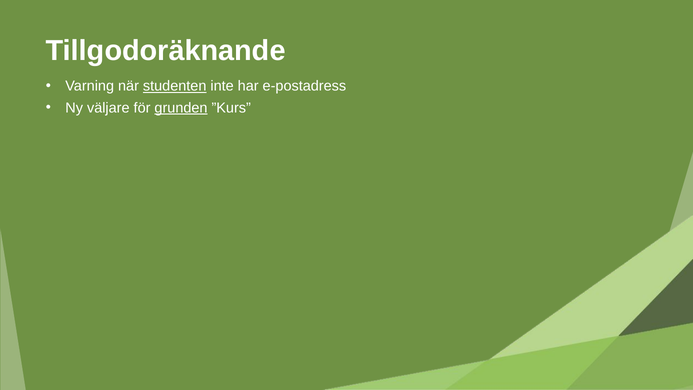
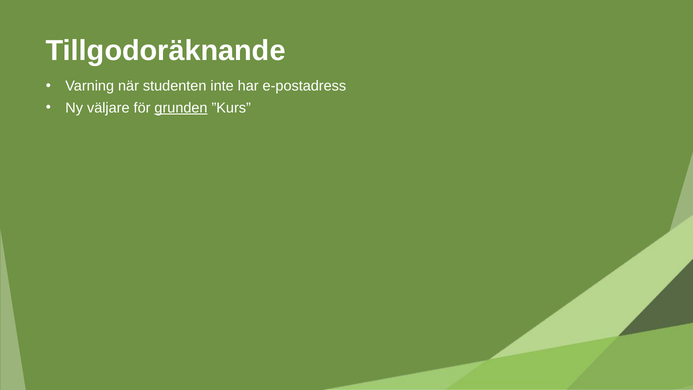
studenten underline: present -> none (175, 86)
